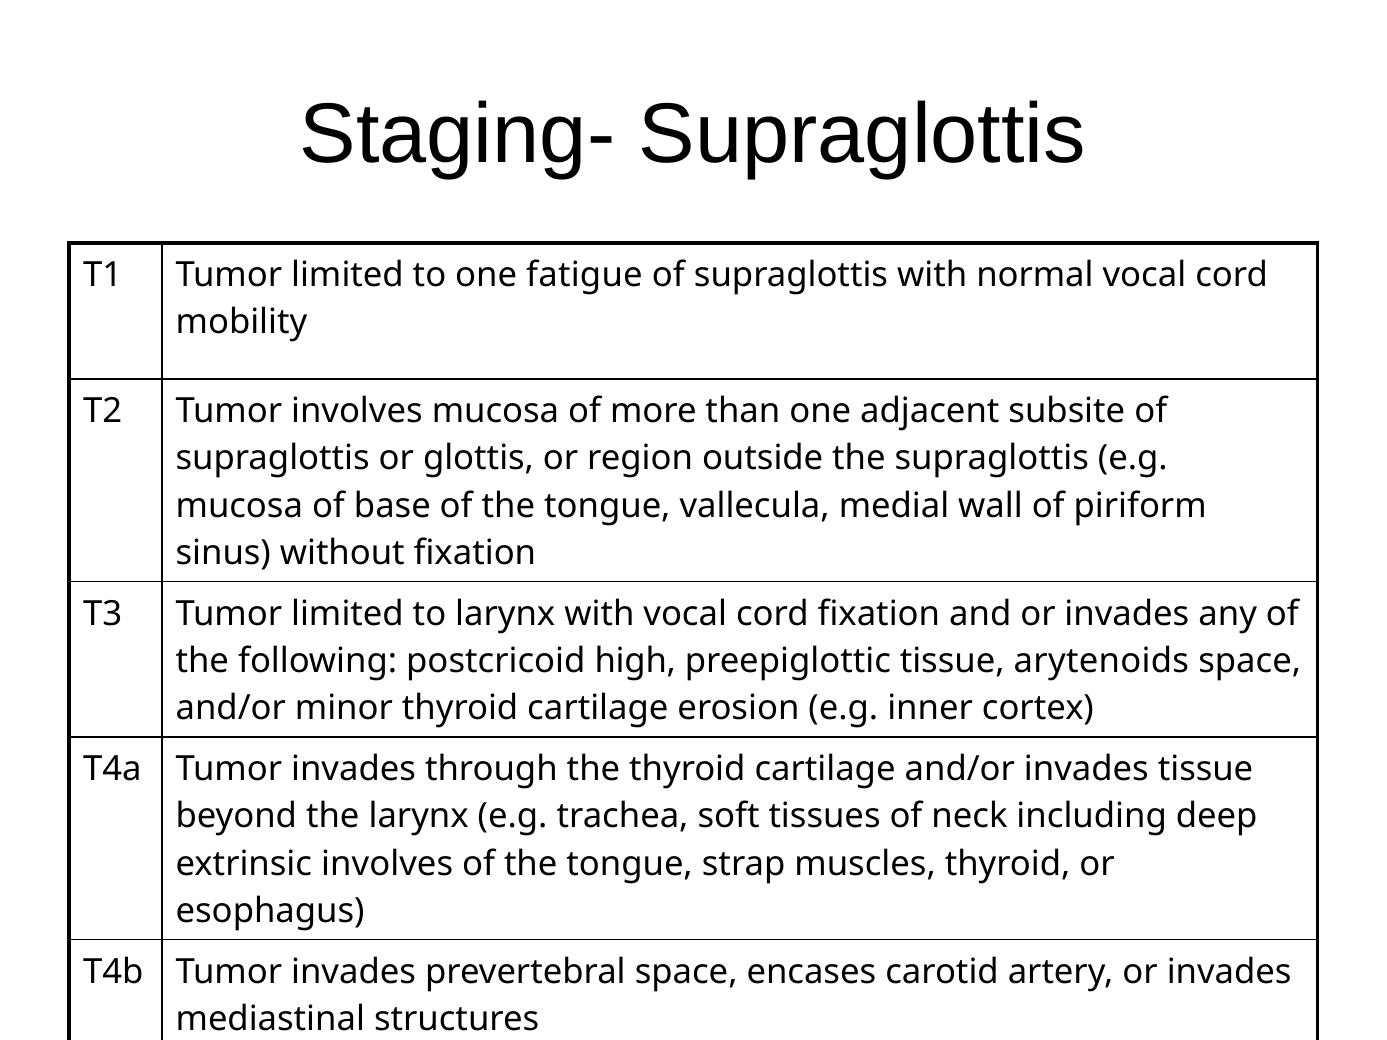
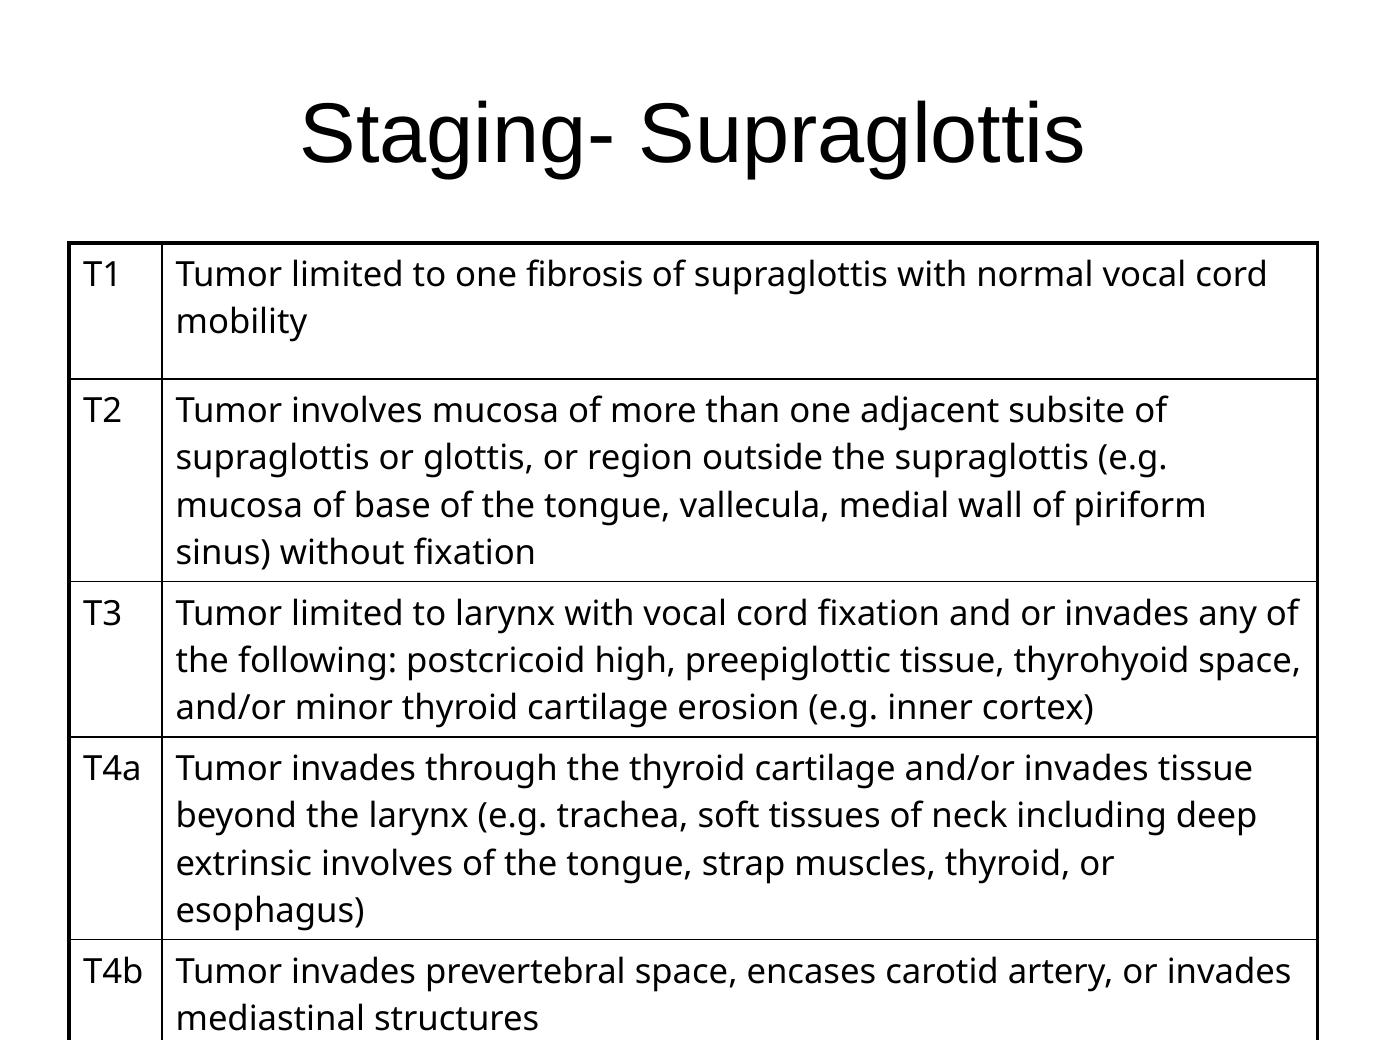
fatigue: fatigue -> fibrosis (585, 275)
arytenoids: arytenoids -> thyrohyoid (1102, 661)
